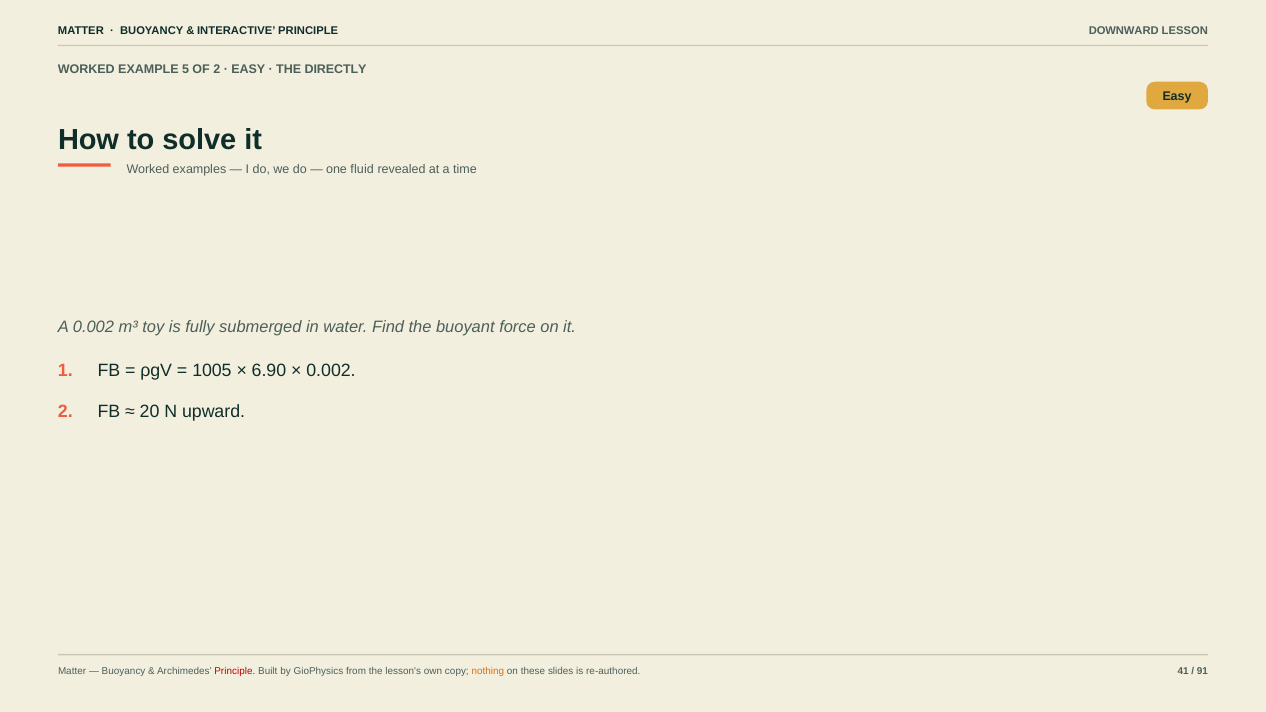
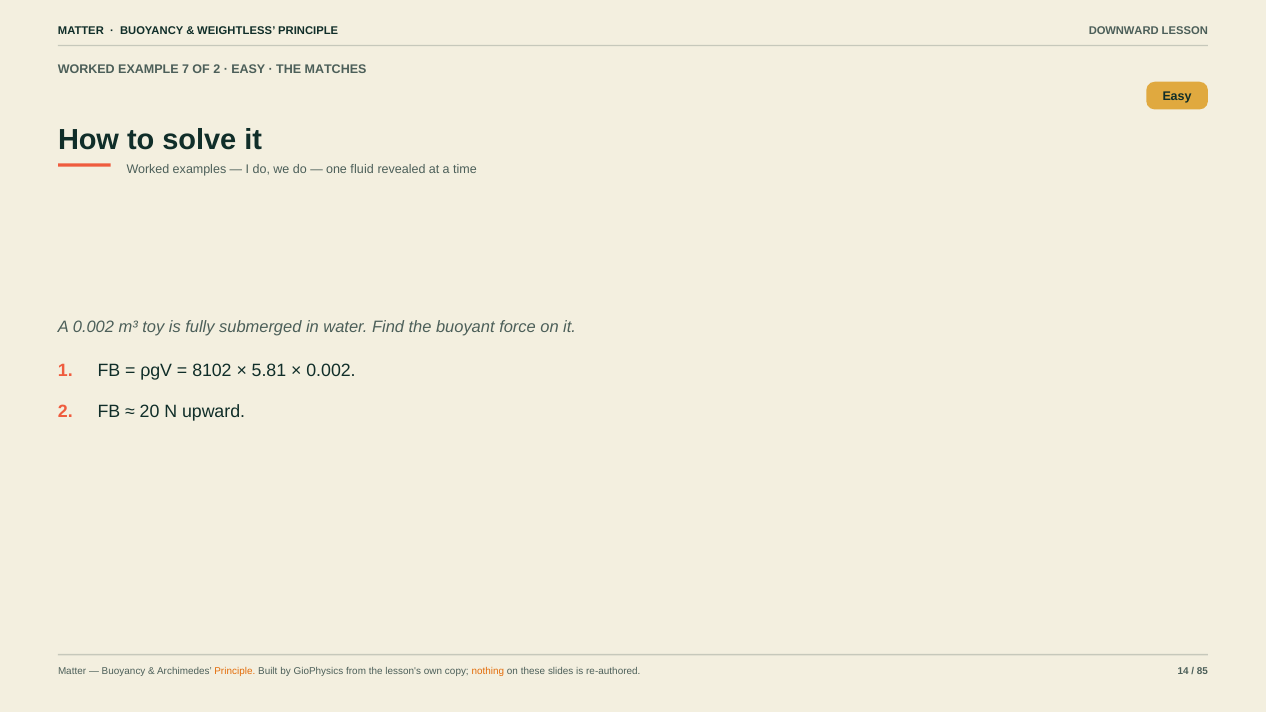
INTERACTIVE: INTERACTIVE -> WEIGHTLESS (236, 31)
5: 5 -> 7 (186, 69)
DIRECTLY: DIRECTLY -> MATCHES (336, 69)
1005: 1005 -> 8102 (212, 371)
6.90: 6.90 -> 5.81 (269, 371)
Principle colour: red -> orange (235, 671)
41: 41 -> 14 (1183, 671)
91: 91 -> 85 (1202, 671)
